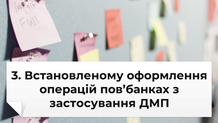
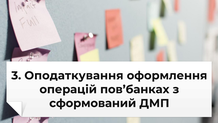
Встановленому: Встановленому -> Оподаткування (74, 75)
застосування: застосування -> сформований (93, 103)
